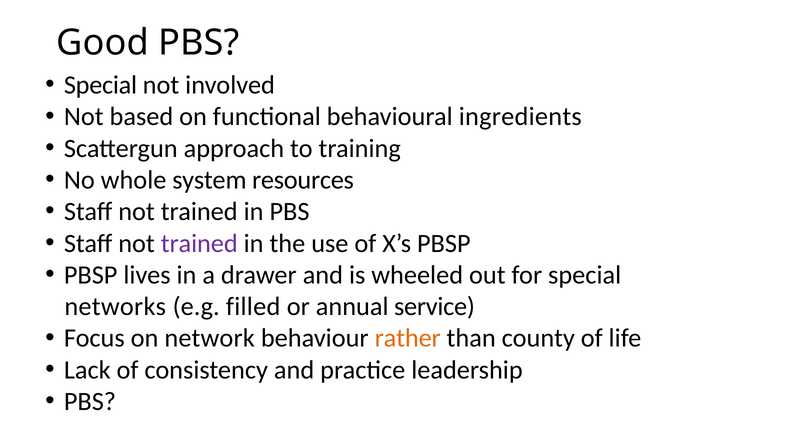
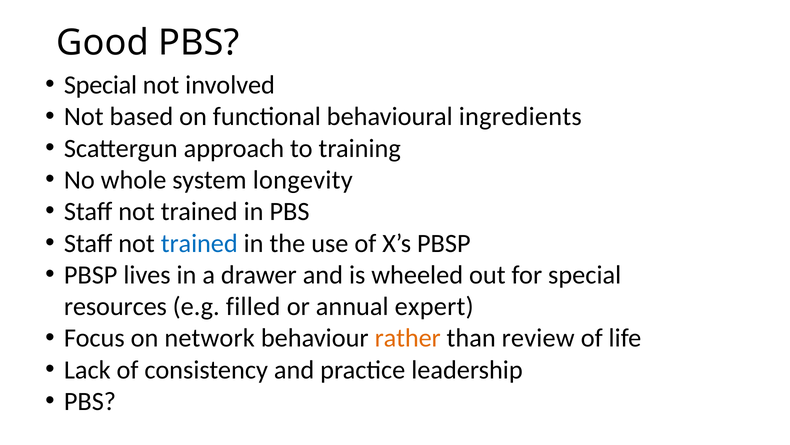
resources: resources -> longevity (303, 180)
trained colour: purple -> blue (199, 243)
networks: networks -> resources (115, 306)
service: service -> expert (434, 306)
county: county -> review (538, 338)
